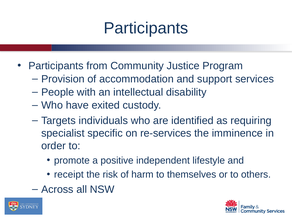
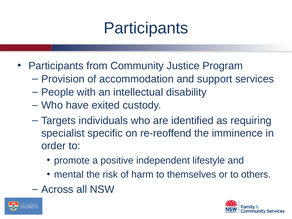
re-services: re-services -> re-reoffend (166, 133)
receipt: receipt -> mental (69, 175)
